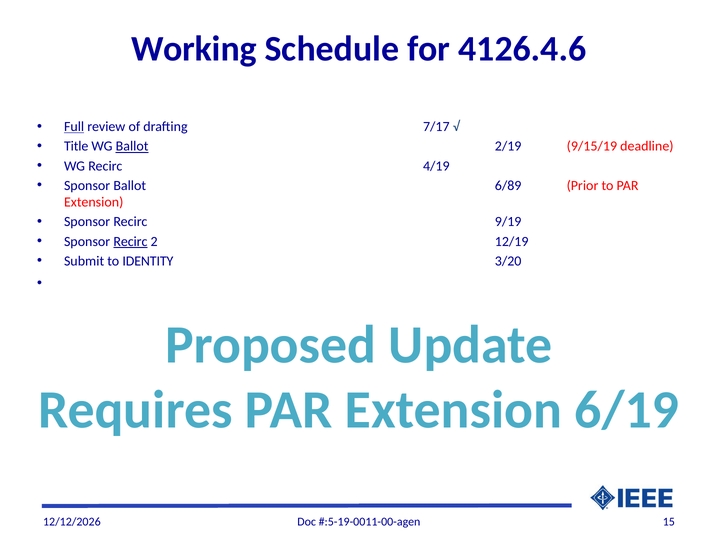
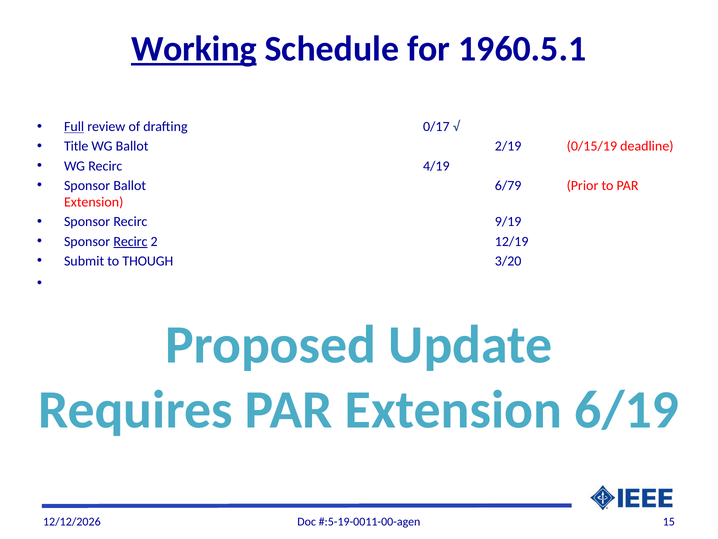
Working underline: none -> present (194, 49)
4126.4.6: 4126.4.6 -> 1960.5.1 (522, 49)
7/17: 7/17 -> 0/17 (436, 127)
Ballot underline: present -> none (132, 146)
9/15/19: 9/15/19 -> 0/15/19 (592, 146)
6/89: 6/89 -> 6/79 (508, 185)
IDENTITY: IDENTITY -> THOUGH (148, 261)
